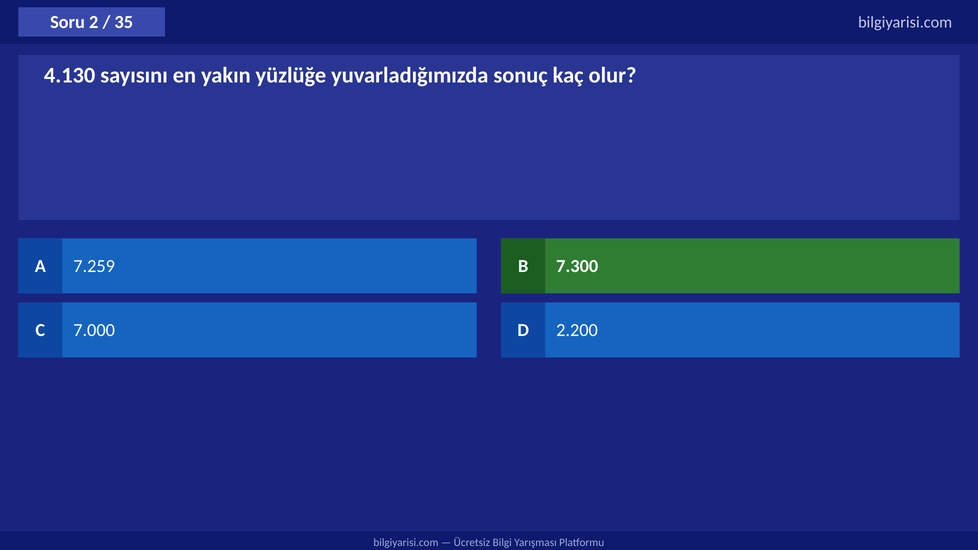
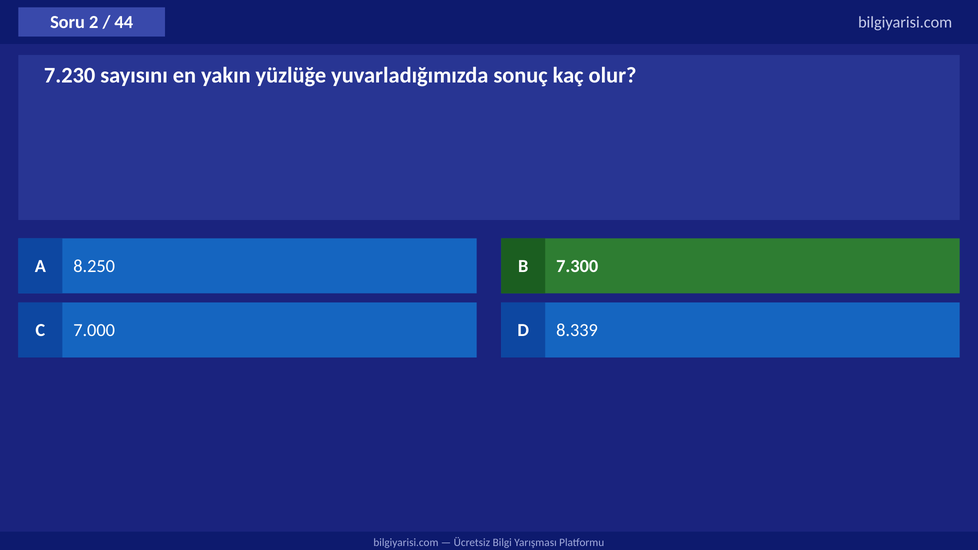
35: 35 -> 44 (124, 22)
4.130: 4.130 -> 7.230 (70, 75)
7.259: 7.259 -> 8.250 (94, 266)
2.200: 2.200 -> 8.339 (577, 330)
